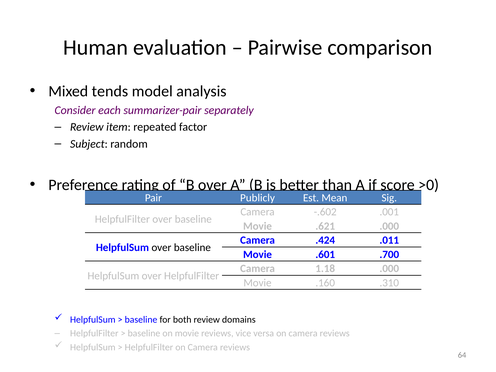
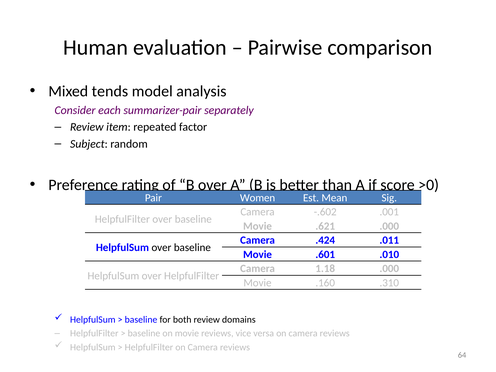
Publicly: Publicly -> Women (258, 198)
.700: .700 -> .010 (389, 255)
